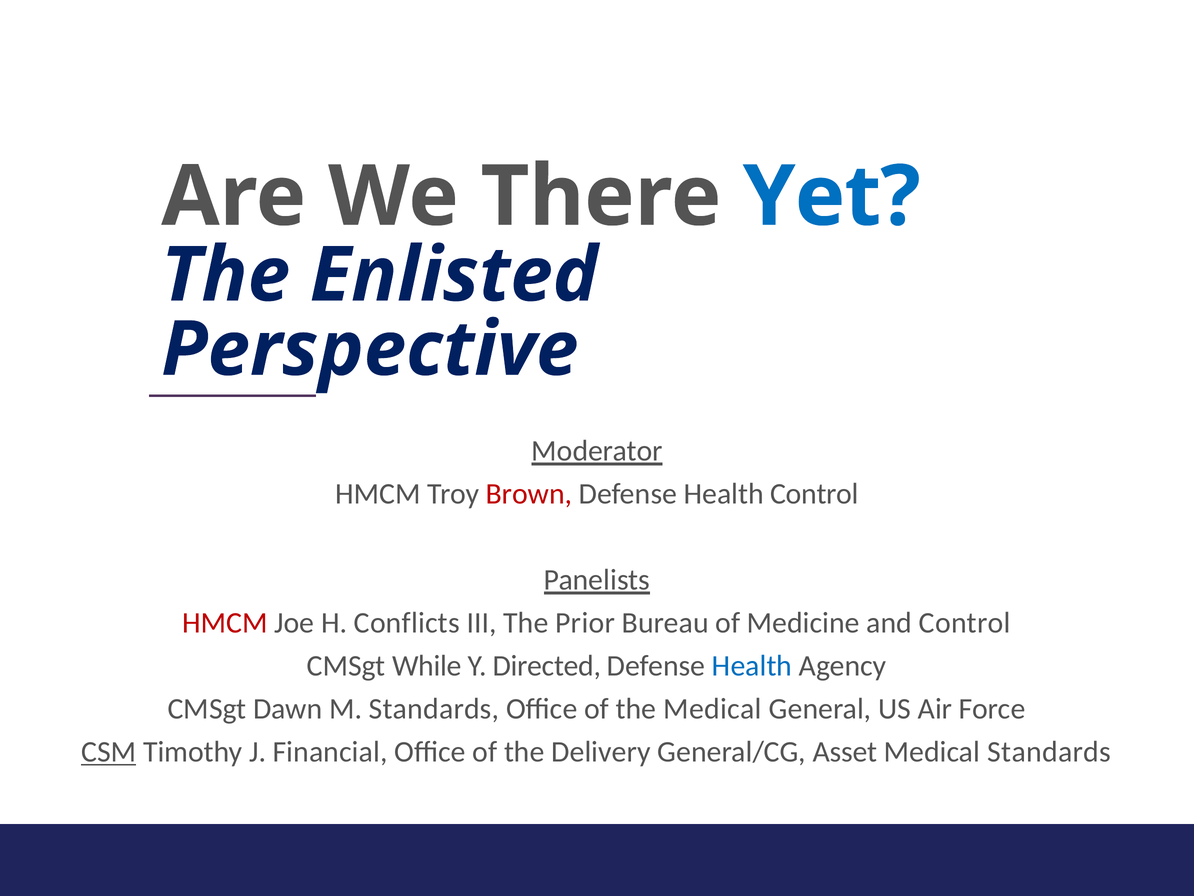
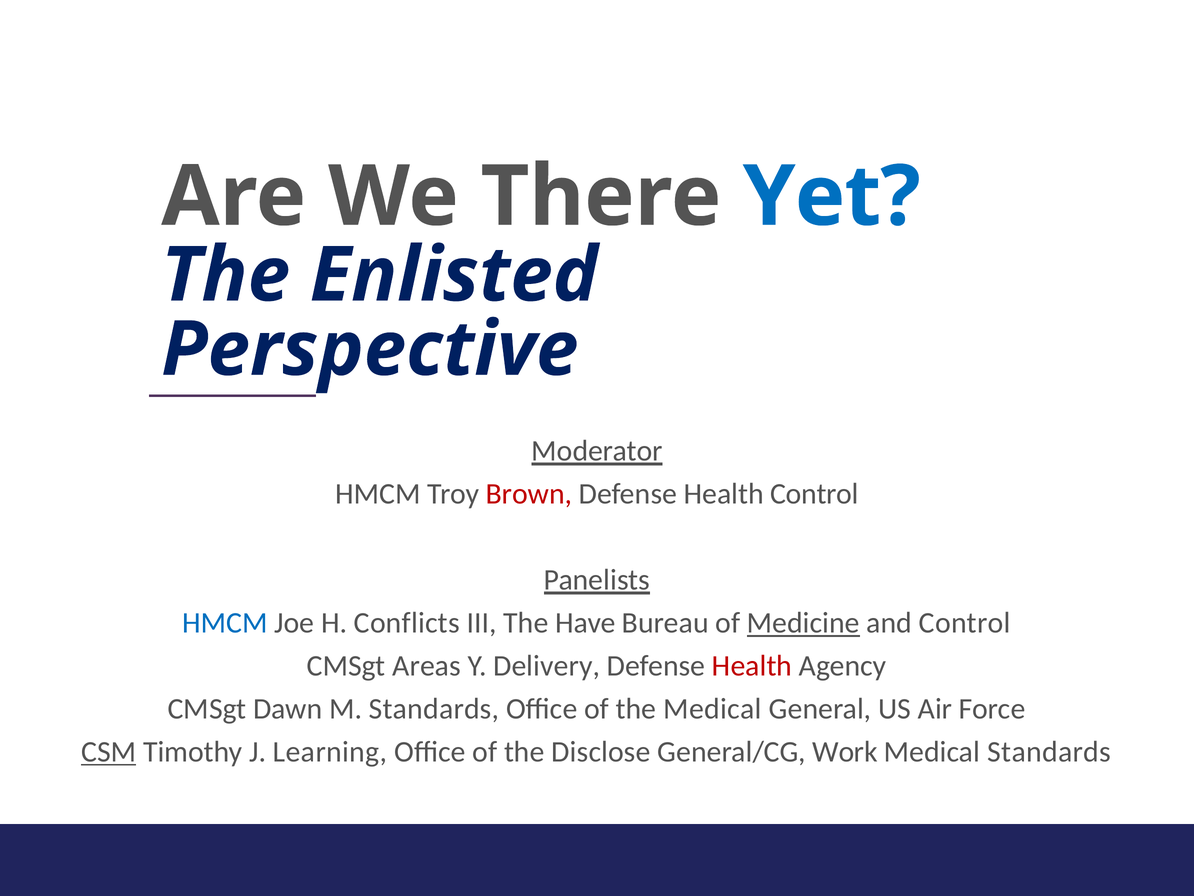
HMCM colour: red -> blue (225, 623)
Prior: Prior -> Have (585, 623)
Medicine underline: none -> present (803, 623)
While: While -> Areas (427, 666)
Directed: Directed -> Delivery (547, 666)
Health colour: blue -> red (752, 666)
Financial: Financial -> Learning (330, 752)
Delivery: Delivery -> Disclose (601, 752)
Asset: Asset -> Work (845, 752)
